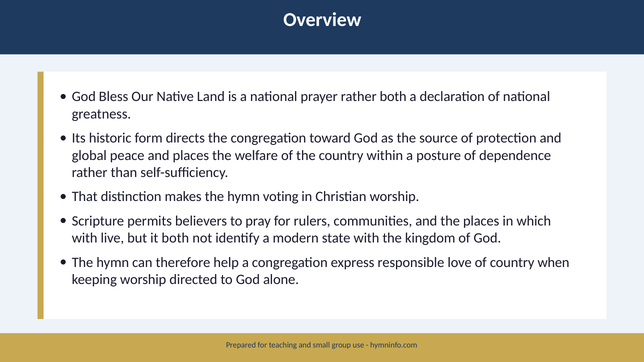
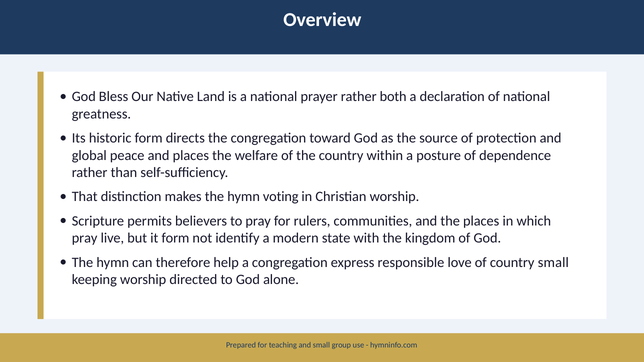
with: with -> pray (85, 238)
it both: both -> form (175, 238)
country when: when -> small (553, 263)
